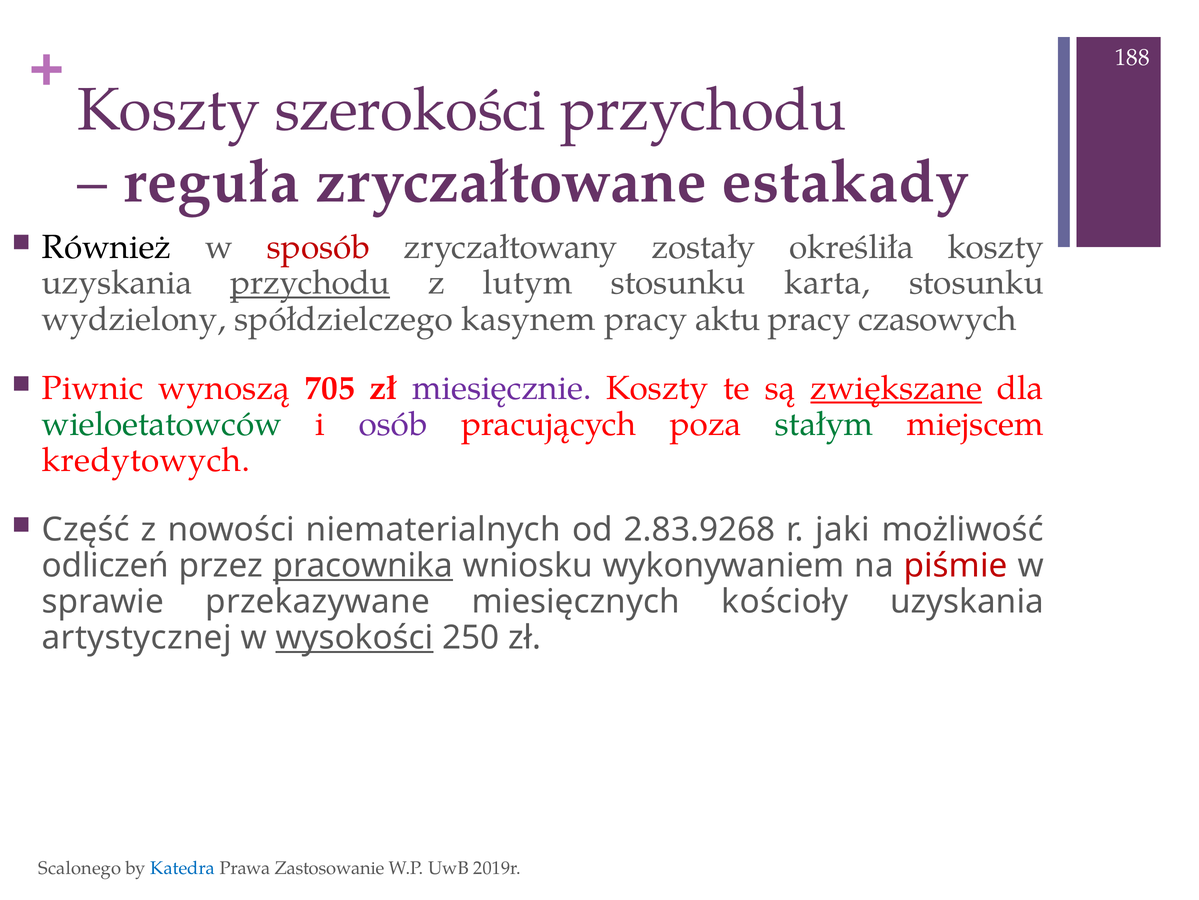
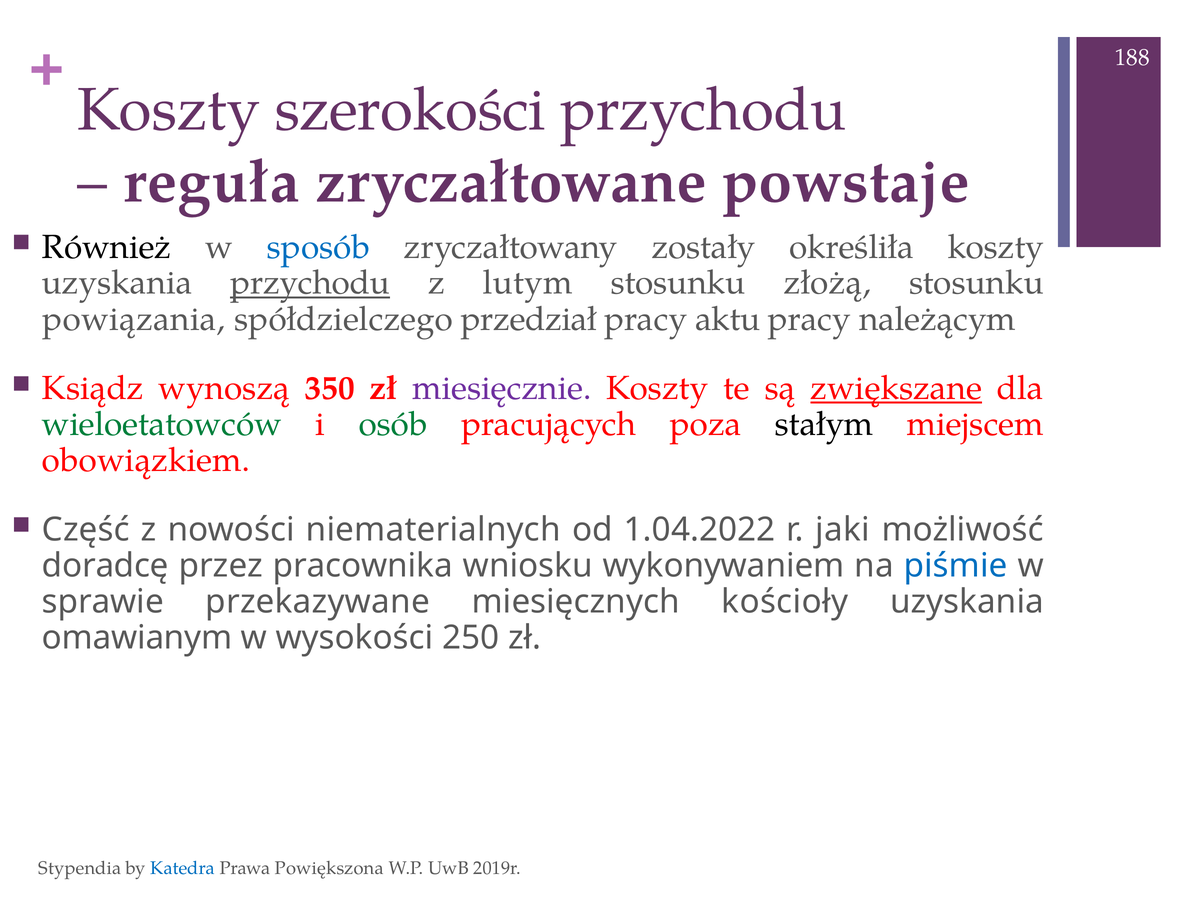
estakady: estakady -> powstaje (846, 182)
sposób colour: red -> blue (318, 247)
karta: karta -> złożą (827, 283)
wydzielony: wydzielony -> powiązania (134, 319)
kasynem: kasynem -> przedział (529, 319)
czasowych: czasowych -> należącym (937, 319)
Piwnic: Piwnic -> Ksiądz (93, 388)
705: 705 -> 350 (330, 388)
osób colour: purple -> green (393, 424)
stałym colour: green -> black (824, 424)
kredytowych: kredytowych -> obowiązkiem (146, 460)
2.83.9268: 2.83.9268 -> 1.04.2022 (700, 529)
odliczeń: odliczeń -> doradcę (105, 565)
pracownika underline: present -> none (363, 565)
piśmie colour: red -> blue (956, 565)
artystycznej: artystycznej -> omawianym (137, 637)
wysokości underline: present -> none (355, 637)
Scalonego: Scalonego -> Stypendia (80, 867)
Zastosowanie: Zastosowanie -> Powiększona (329, 867)
